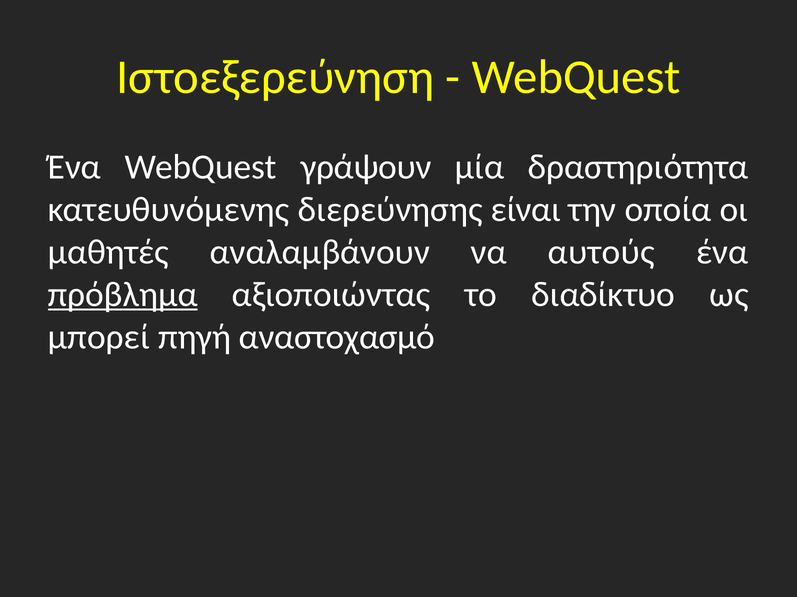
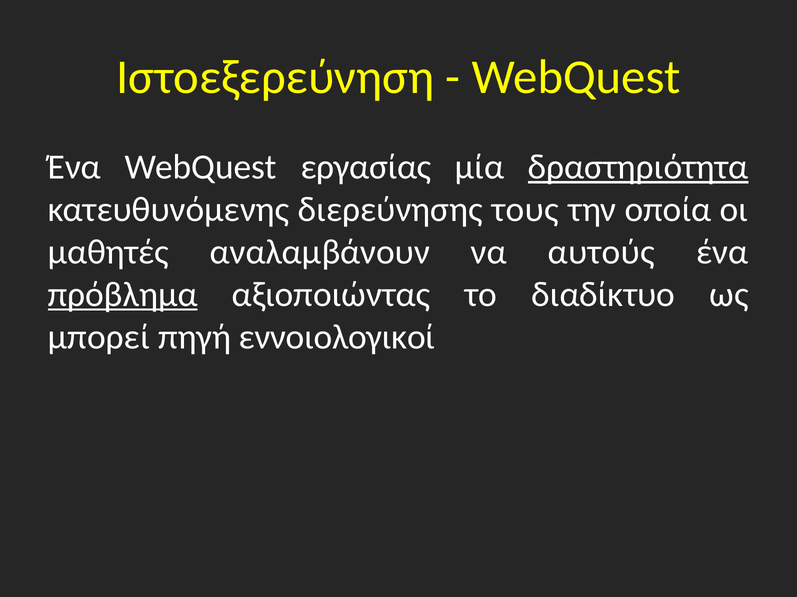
γράψουν: γράψουν -> εργασίας (366, 167)
δραστηριότητα underline: none -> present (638, 167)
είναι: είναι -> τους (525, 210)
αναστοχασμό: αναστοχασμό -> εννοιολογικοί (337, 337)
